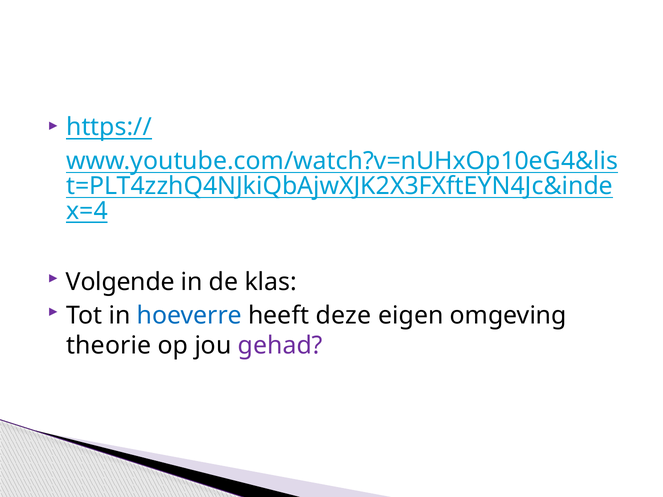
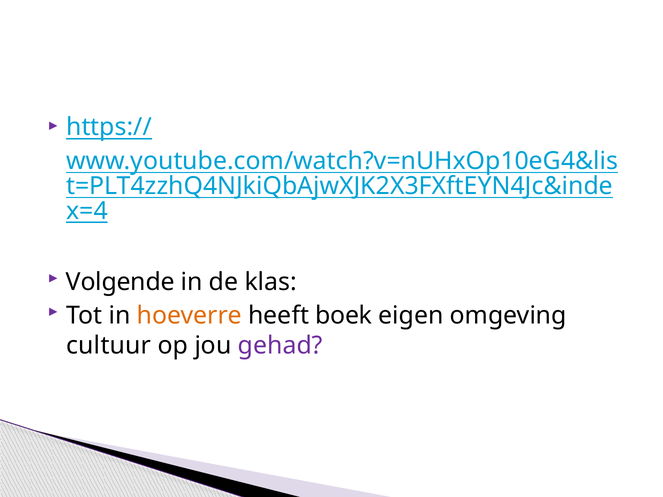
hoeverre colour: blue -> orange (189, 316)
deze: deze -> boek (344, 316)
theorie: theorie -> cultuur (109, 346)
